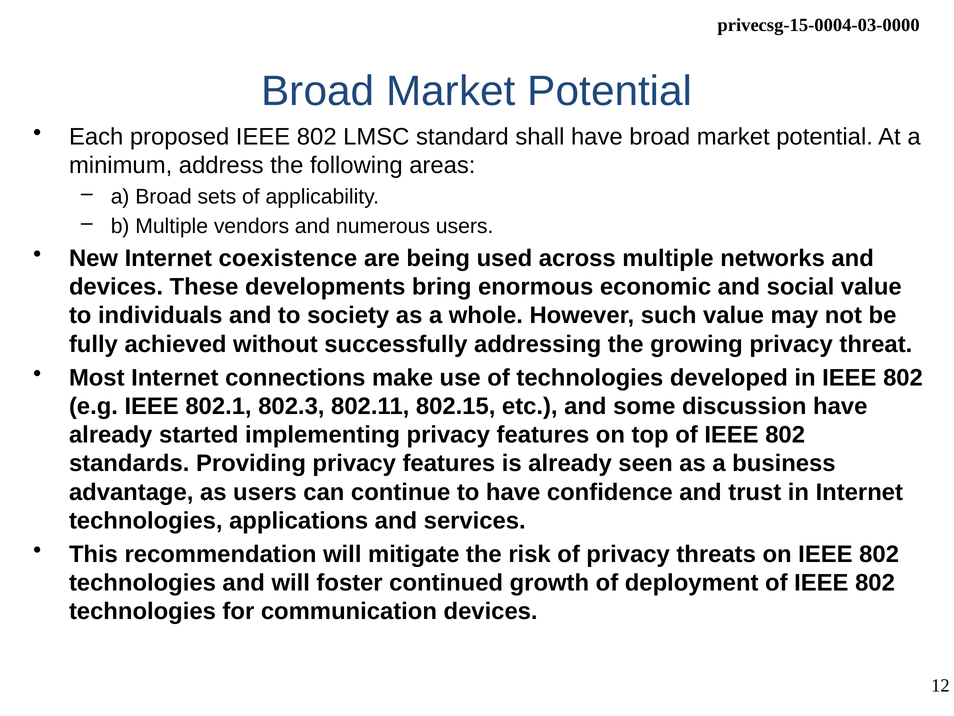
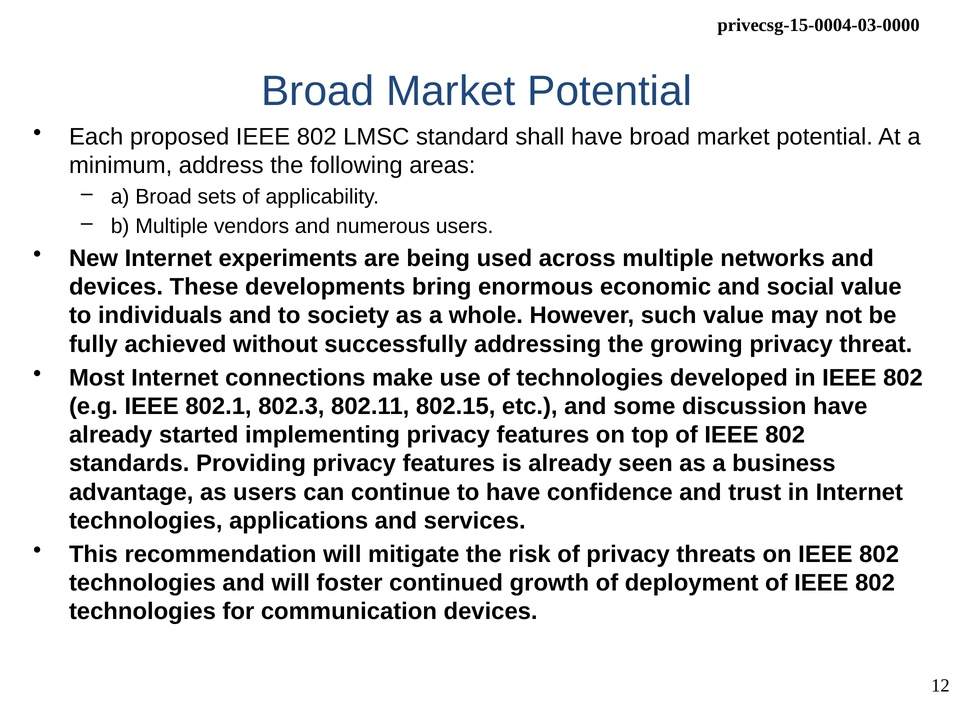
coexistence: coexistence -> experiments (288, 258)
